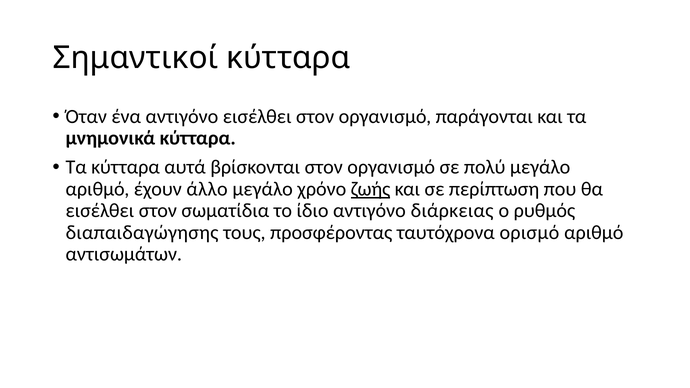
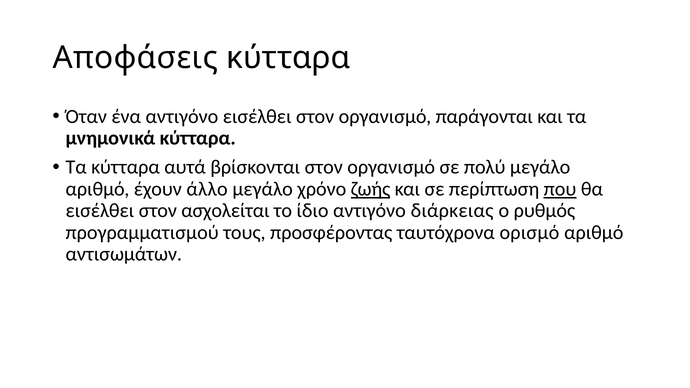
Σημαντικοί: Σημαντικοί -> Αποφάσεις (135, 58)
που underline: none -> present (560, 189)
σωματίδια: σωματίδια -> ασχολείται (225, 211)
διαπαιδαγώγησης: διαπαιδαγώγησης -> προγραμματισμού (142, 233)
